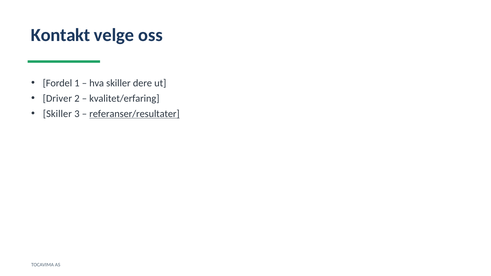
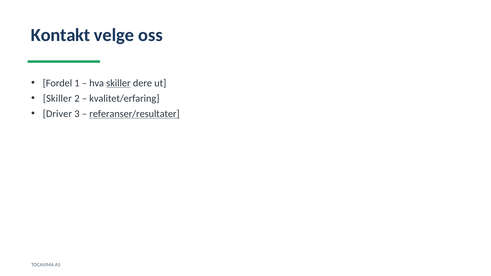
skiller underline: none -> present (118, 83)
Driver: Driver -> Skiller (57, 99)
Skiller: Skiller -> Driver (57, 114)
